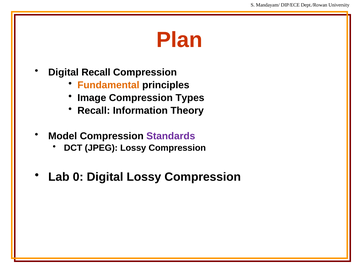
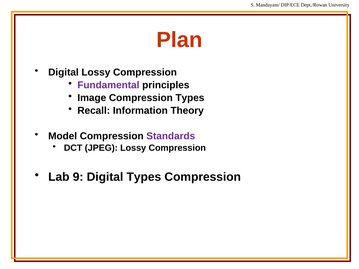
Digital Recall: Recall -> Lossy (96, 72)
Fundamental colour: orange -> purple (108, 85)
0: 0 -> 9 (78, 177)
Digital Lossy: Lossy -> Types (144, 177)
